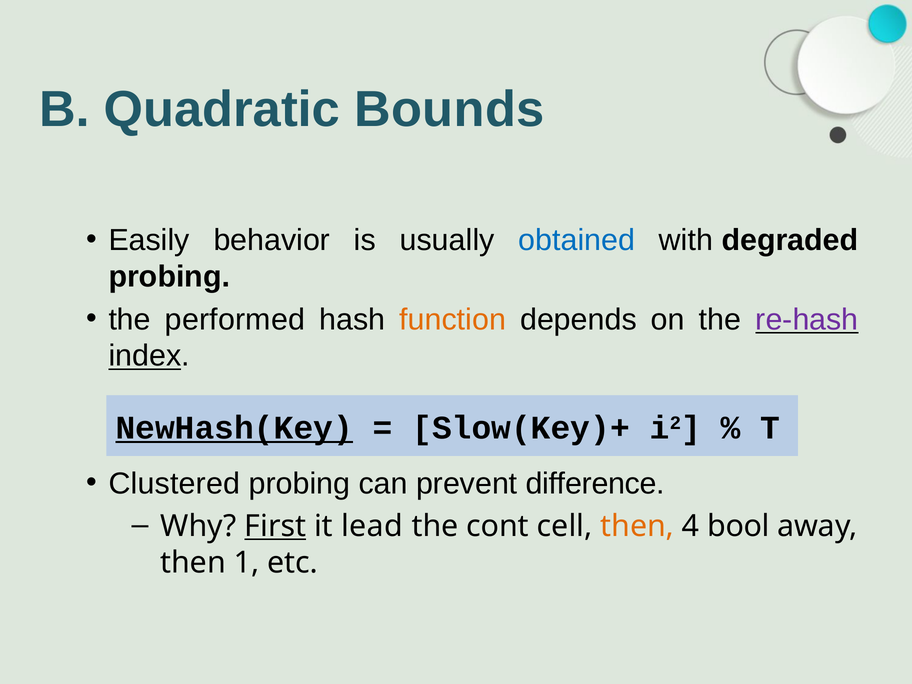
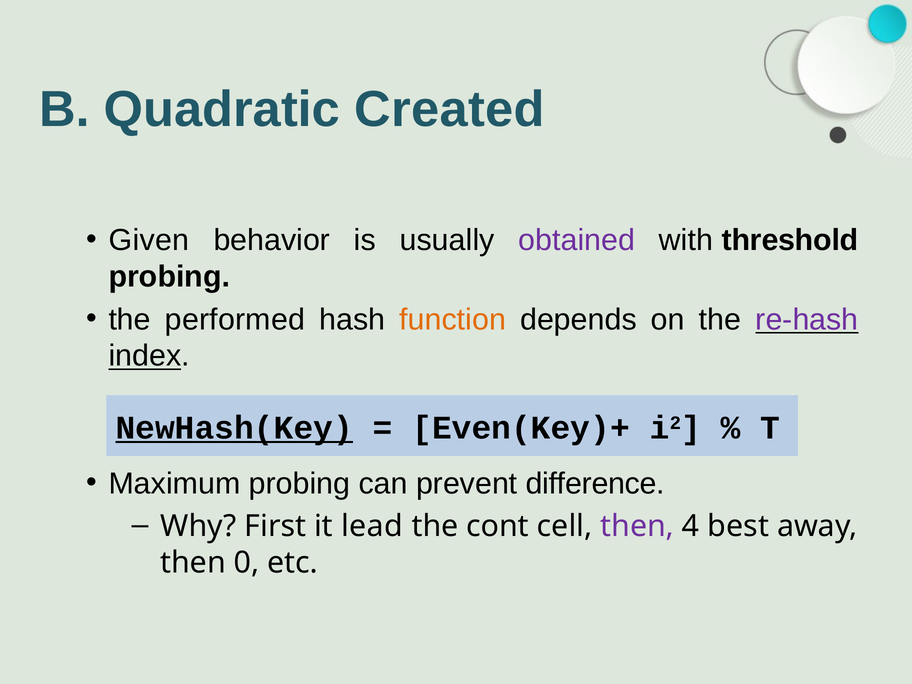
Bounds: Bounds -> Created (449, 110)
Easily: Easily -> Given (149, 240)
obtained colour: blue -> purple (577, 240)
degraded: degraded -> threshold (790, 240)
Slow(Key)+: Slow(Key)+ -> Even(Key)+ (521, 428)
Clustered: Clustered -> Maximum (175, 484)
First underline: present -> none (275, 526)
then colour: orange -> purple (637, 526)
bool: bool -> best (738, 526)
1: 1 -> 0 (247, 563)
